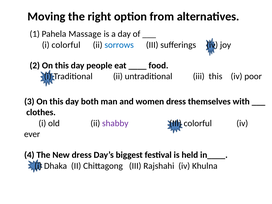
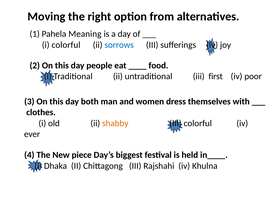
Massage: Massage -> Meaning (85, 34)
iii this: this -> first (216, 76)
shabby colour: purple -> orange (115, 123)
New dress: dress -> piece (82, 155)
